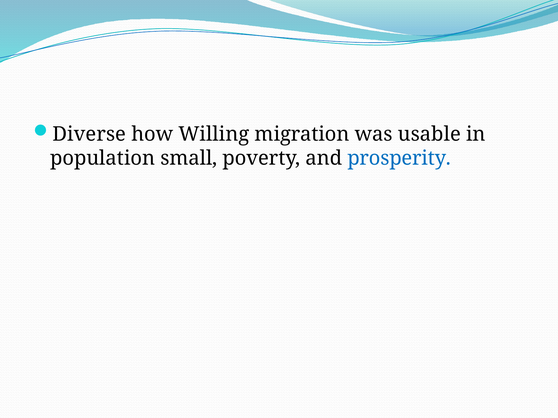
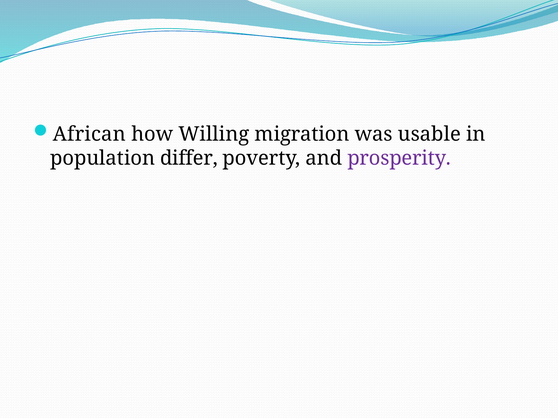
Diverse: Diverse -> African (89, 134)
small: small -> differ (189, 159)
prosperity colour: blue -> purple (399, 159)
